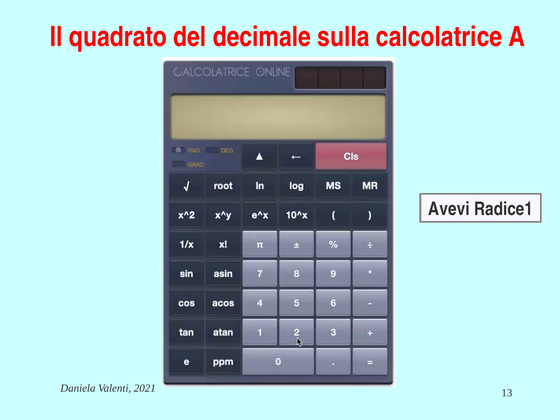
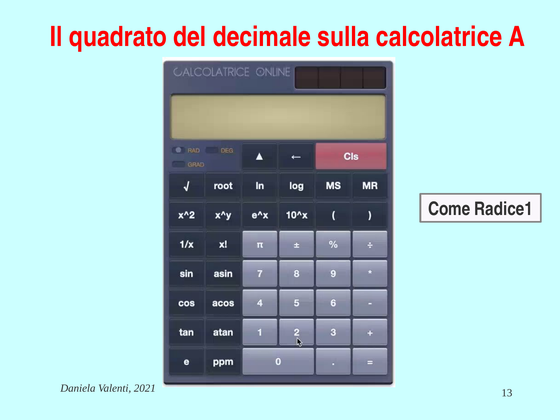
Avevi: Avevi -> Come (449, 209)
